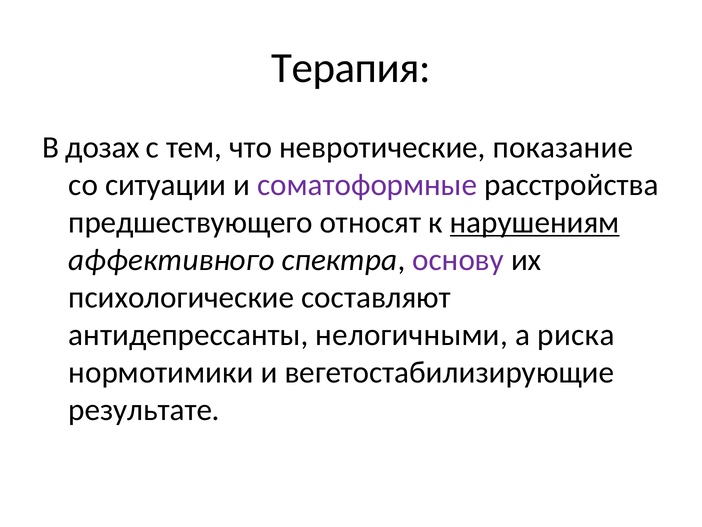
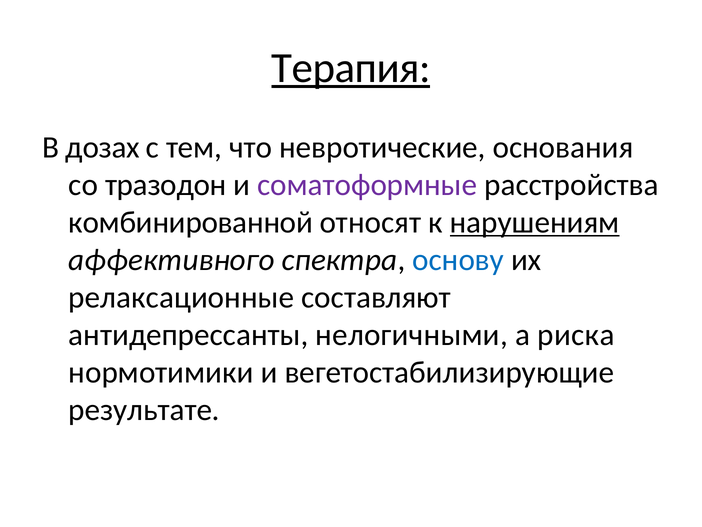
Терапия underline: none -> present (351, 68)
показание: показание -> основания (563, 147)
ситуации: ситуации -> тразодон (166, 185)
предшествующего: предшествующего -> комбинированной (191, 222)
основу colour: purple -> blue (458, 260)
психологические: психологические -> релаксационные (181, 297)
